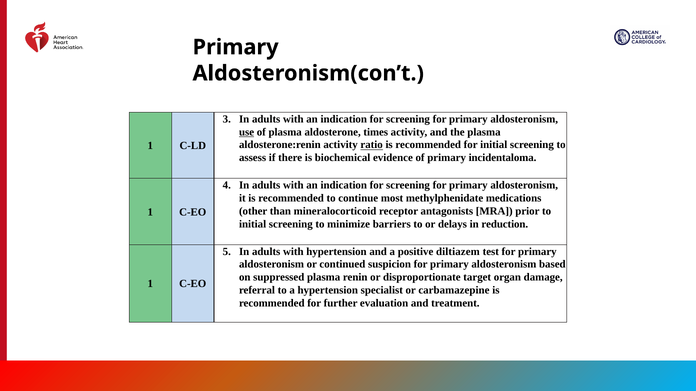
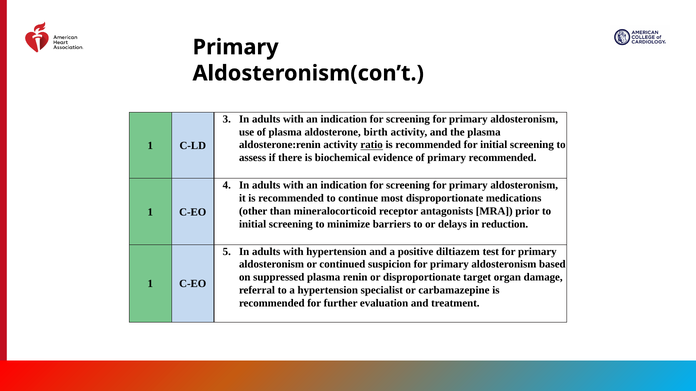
use underline: present -> none (247, 132)
times: times -> birth (376, 132)
primary incidentaloma: incidentaloma -> recommended (503, 158)
most methylphenidate: methylphenidate -> disproportionate (445, 198)
